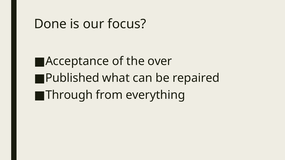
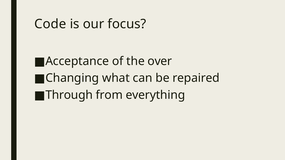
Done: Done -> Code (50, 24)
Published: Published -> Changing (72, 78)
